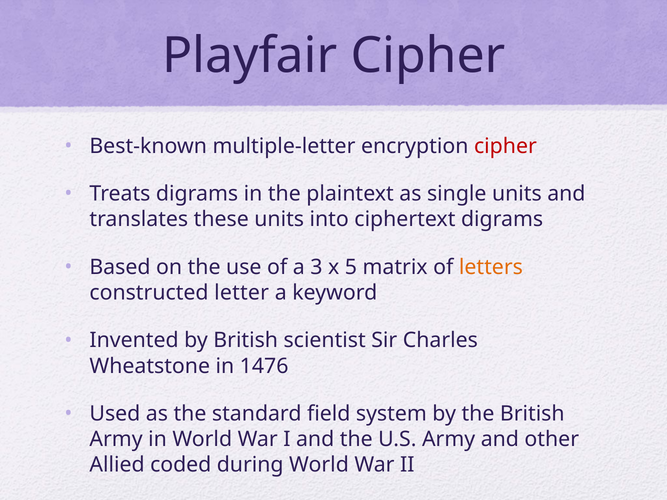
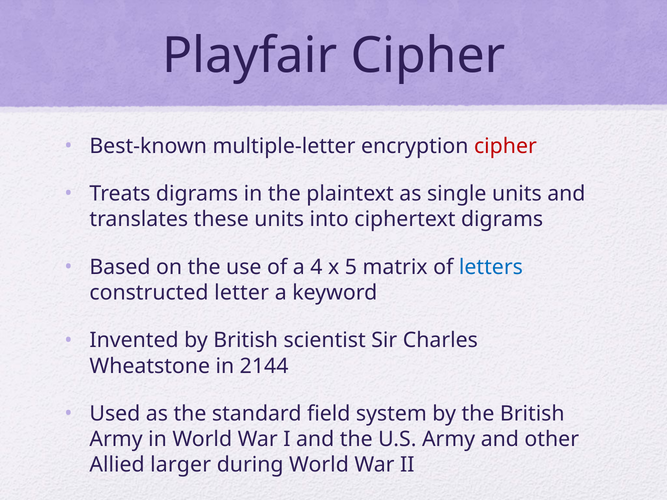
3: 3 -> 4 (316, 267)
letters colour: orange -> blue (491, 267)
1476: 1476 -> 2144 (264, 366)
coded: coded -> larger (181, 465)
